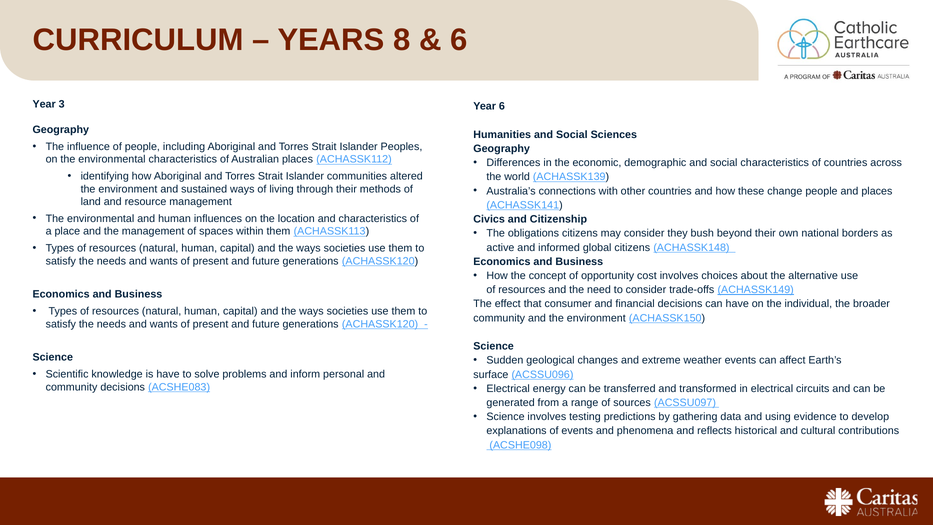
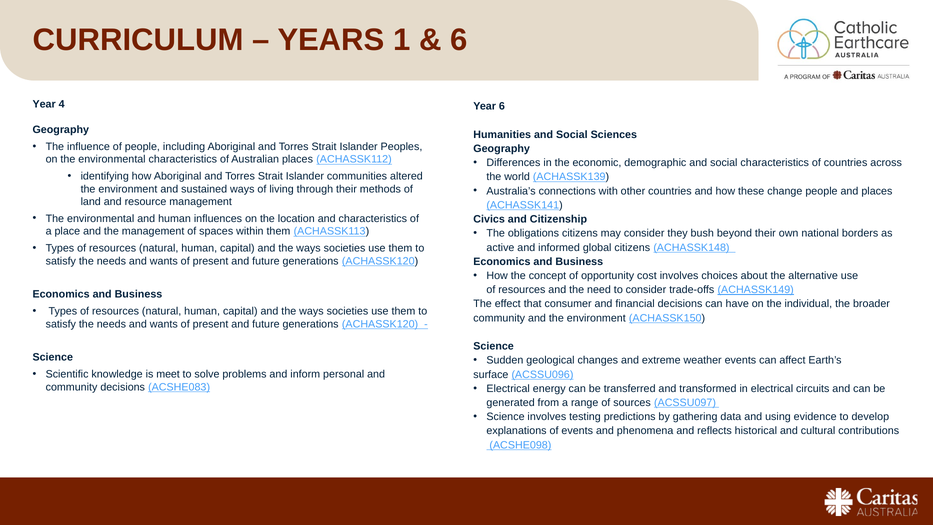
8: 8 -> 1 (402, 40)
3: 3 -> 4 (62, 104)
is have: have -> meet (168, 374)
